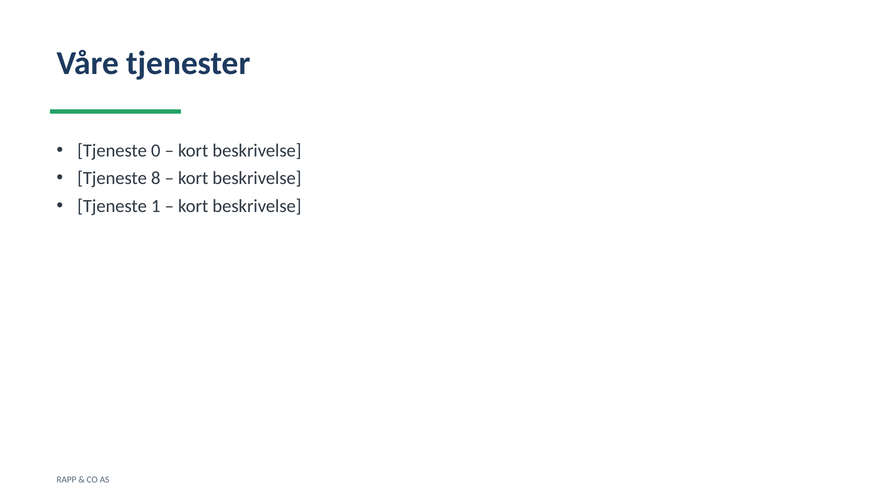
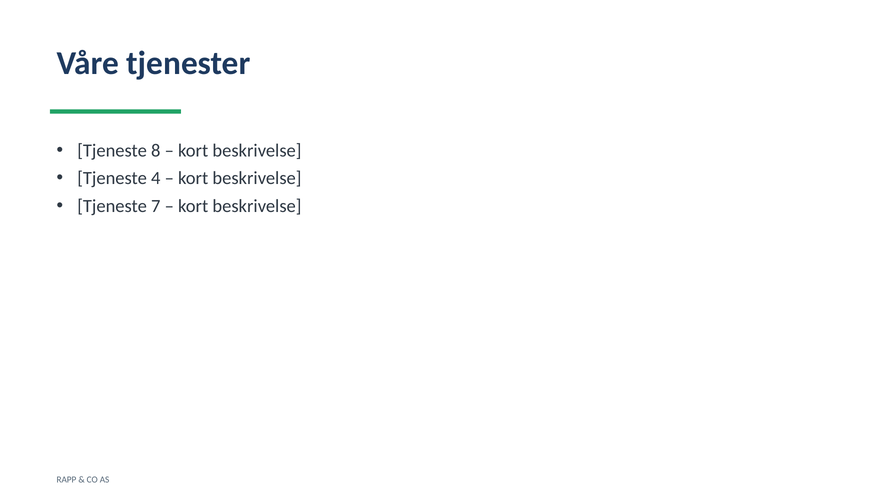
0: 0 -> 8 (156, 150)
8: 8 -> 4 (156, 178)
1: 1 -> 7 (156, 206)
